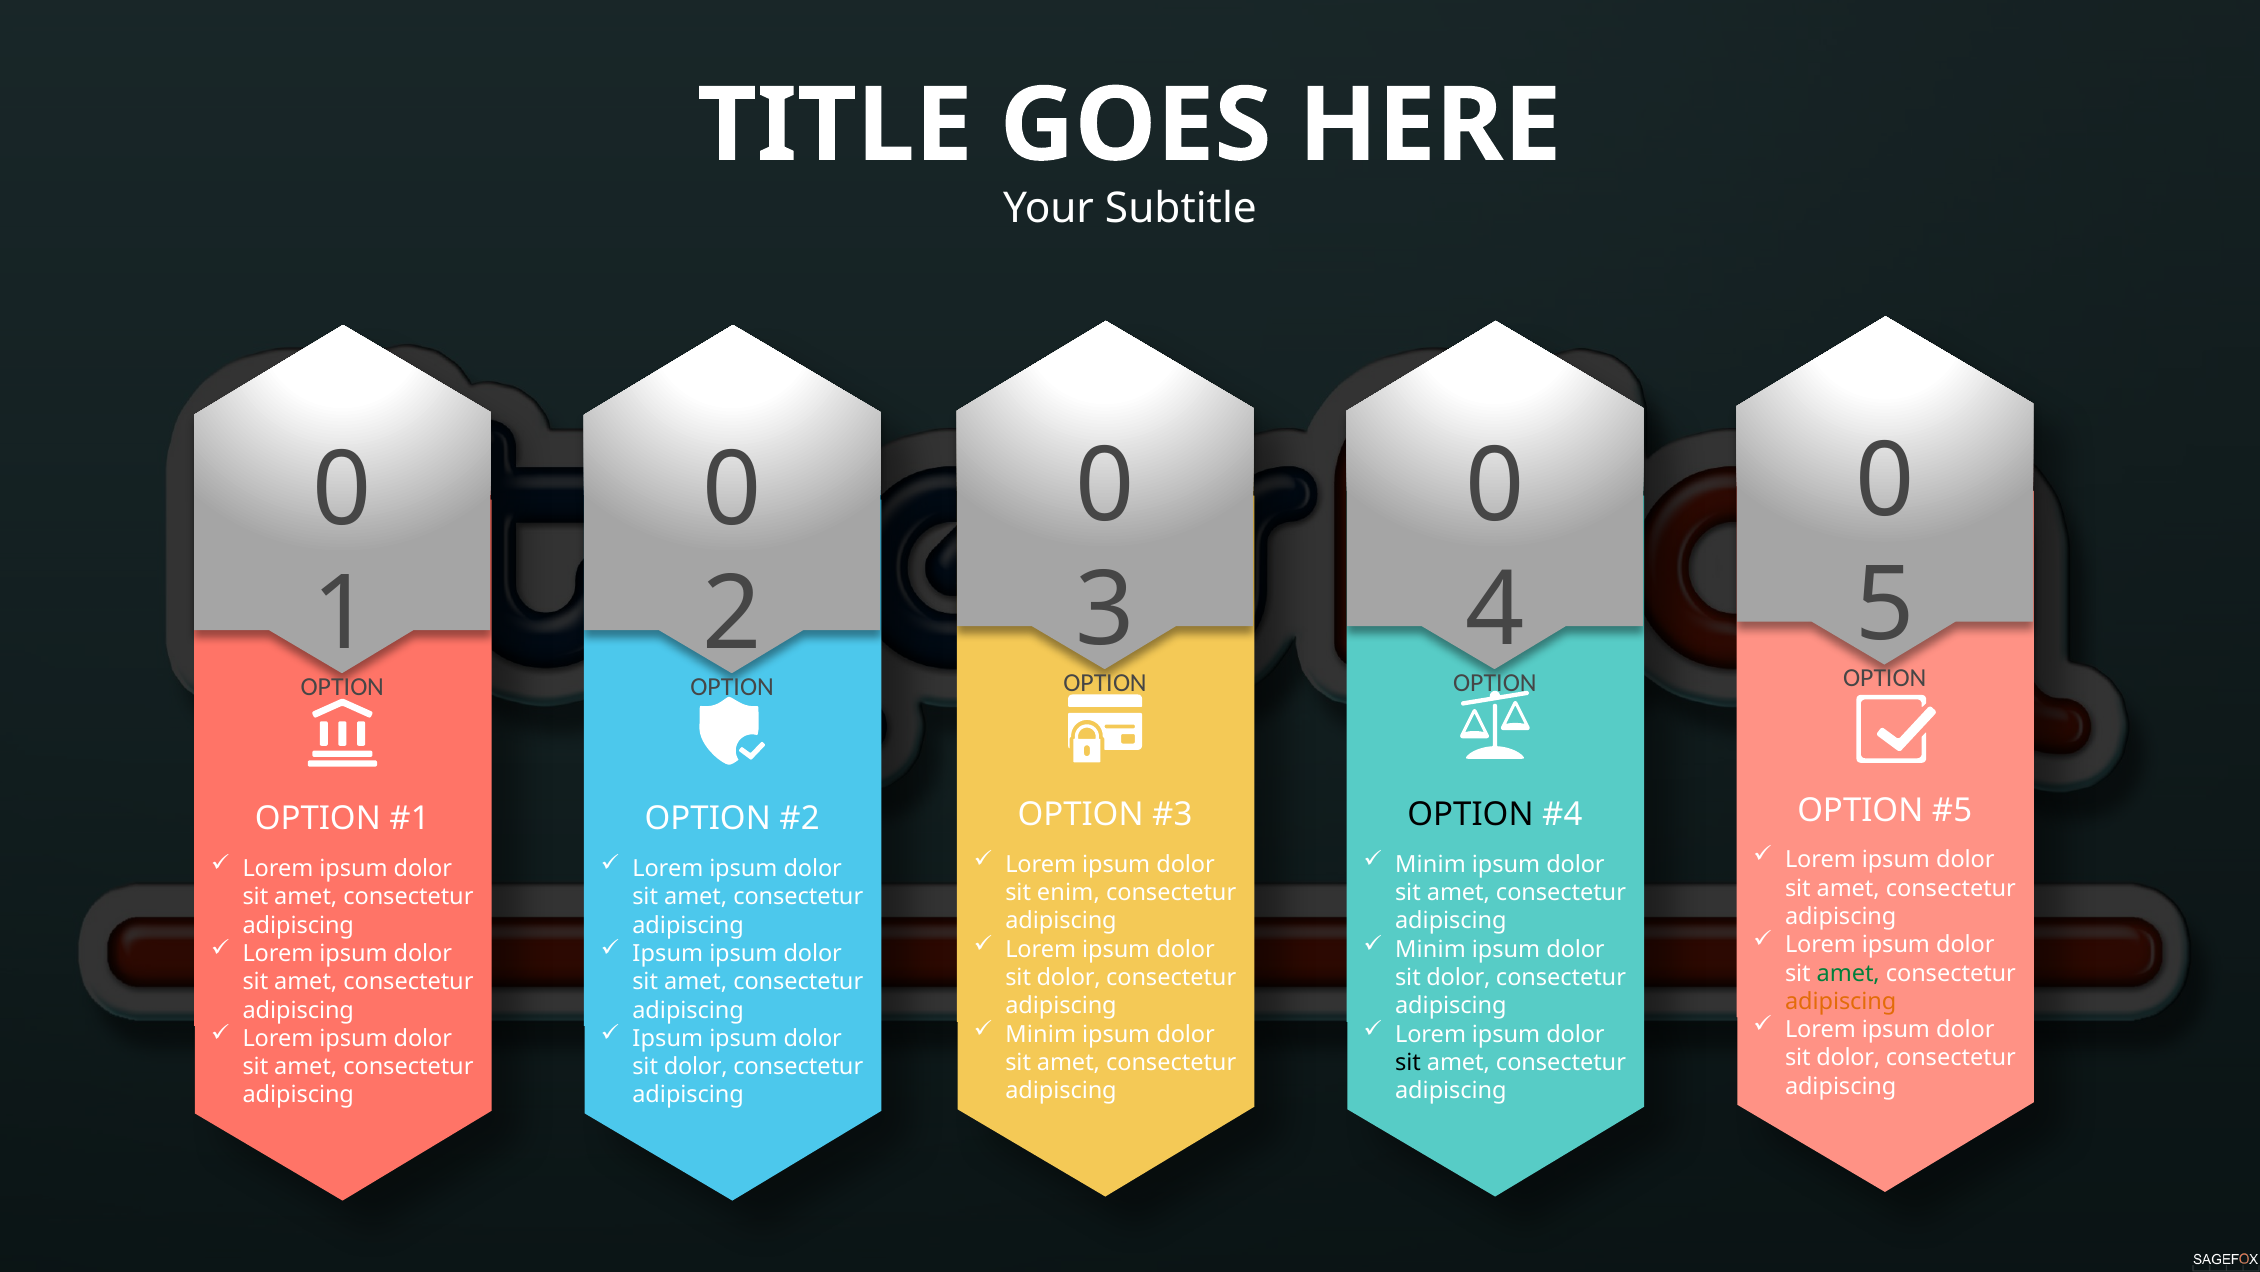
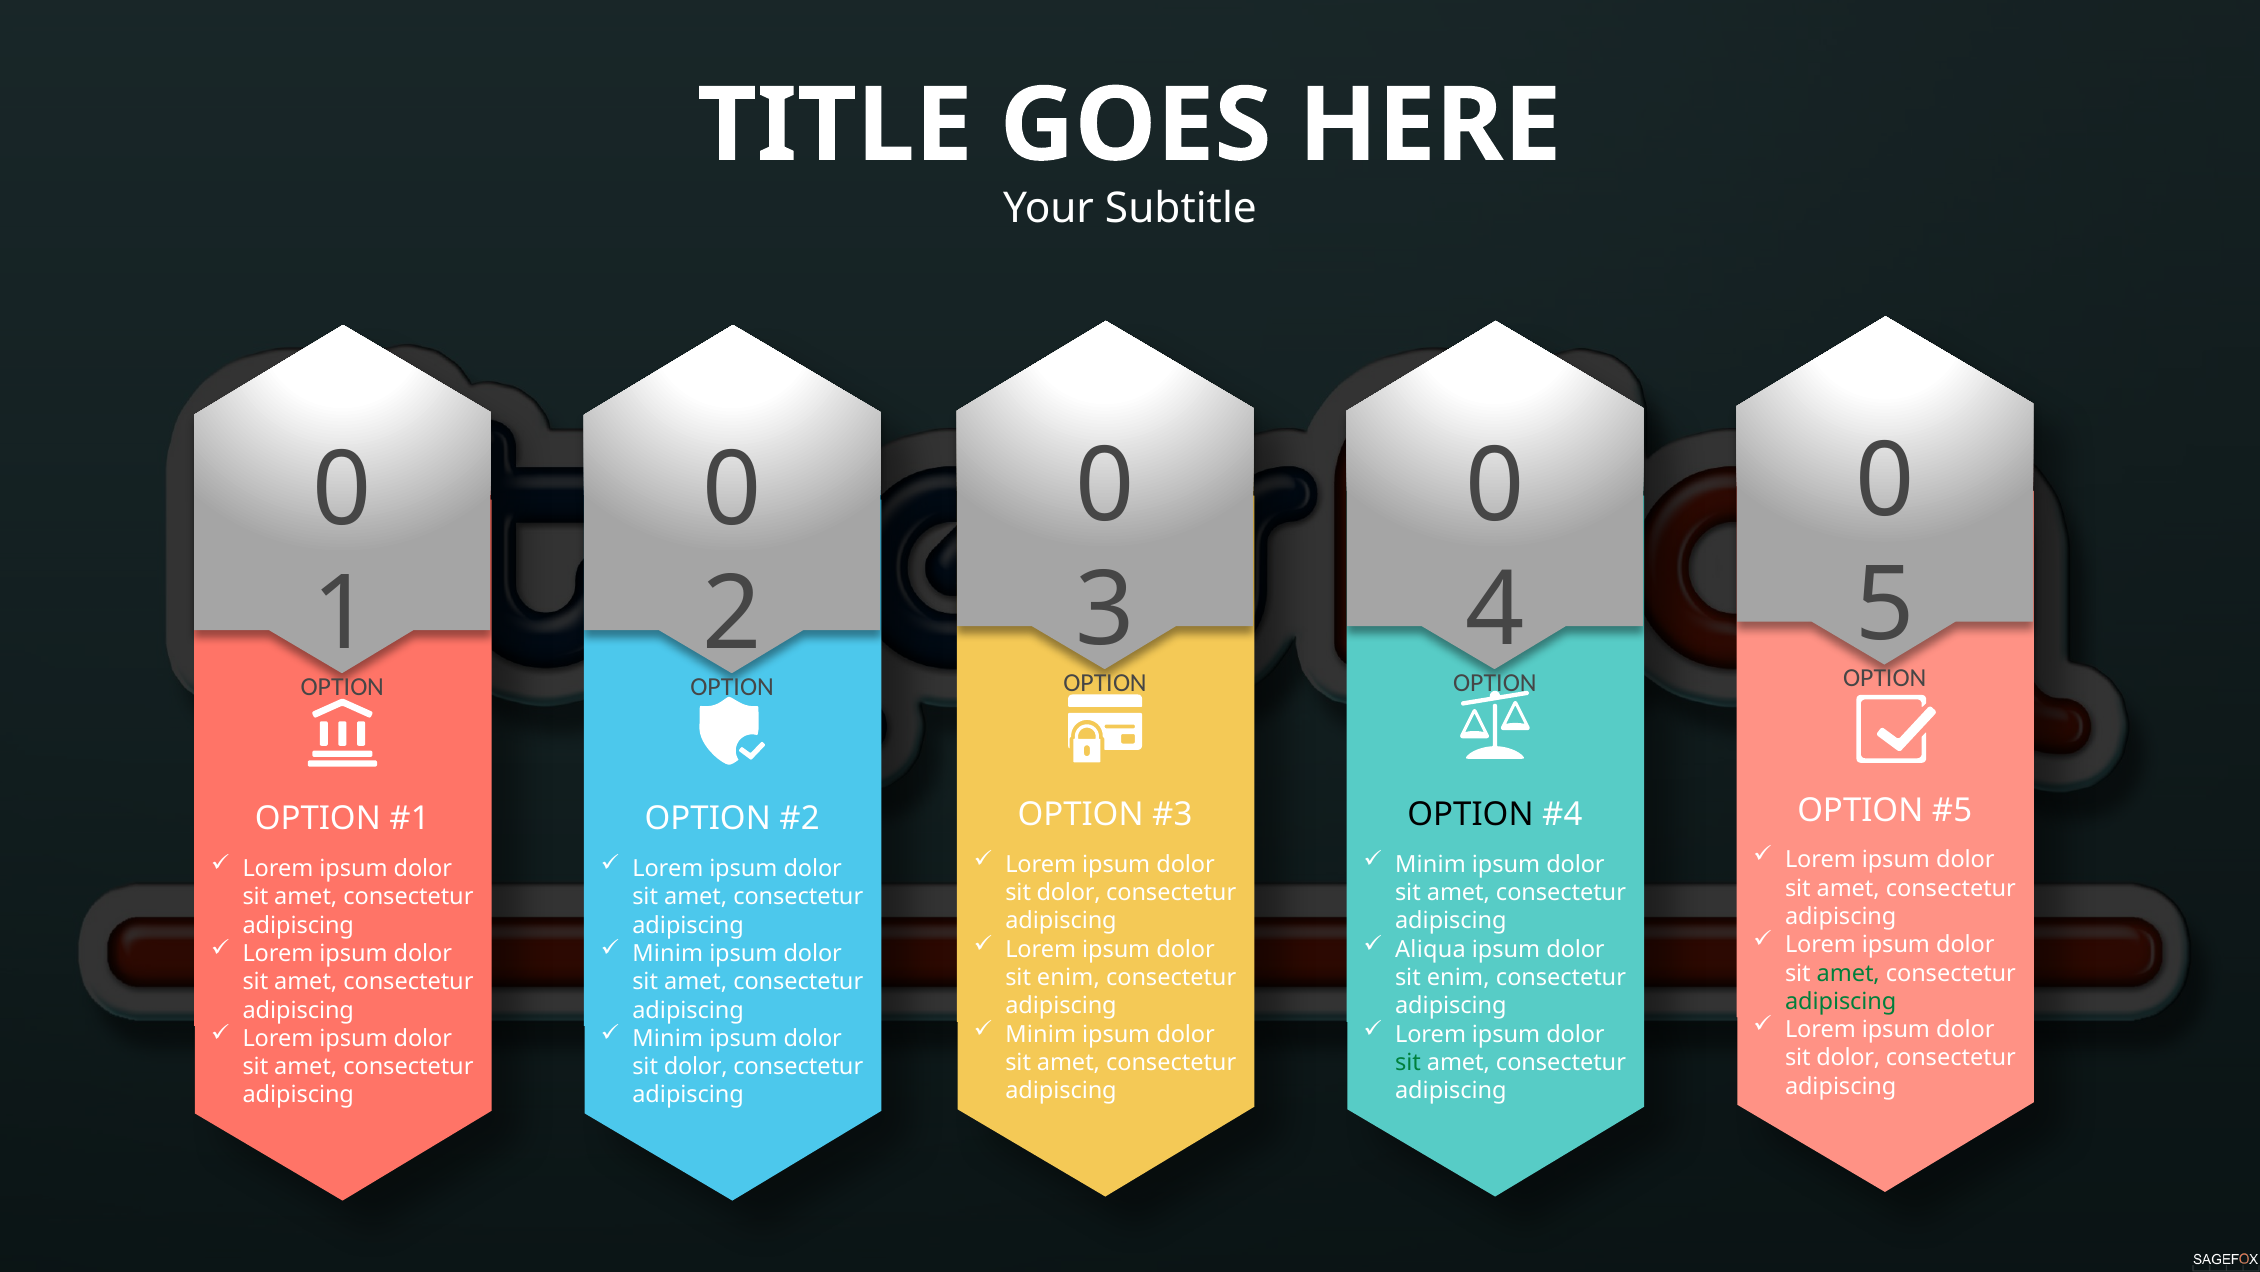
enim: enim -> dolor (1069, 892)
Minim: Minim -> Aliqua (1430, 949)
Ipsum: Ipsum -> Minim (668, 953)
dolor: dolor -> enim (1068, 977)
dolor: dolor -> enim (1458, 977)
adipiscing colour: orange -> green (1841, 1001)
Ipsum: Ipsum -> Minim (668, 1038)
sit colour: black -> green (1408, 1062)
